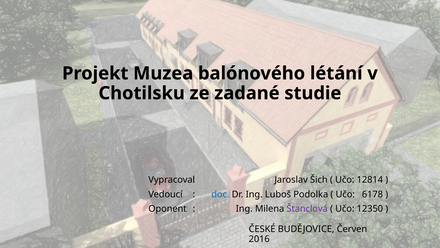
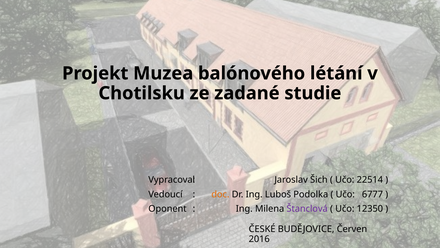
12814: 12814 -> 22514 (370, 179)
doc colour: blue -> orange (220, 194)
6178: 6178 -> 6777 (372, 194)
